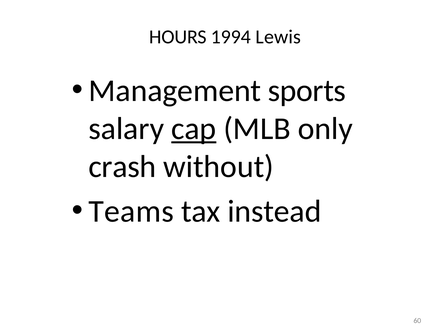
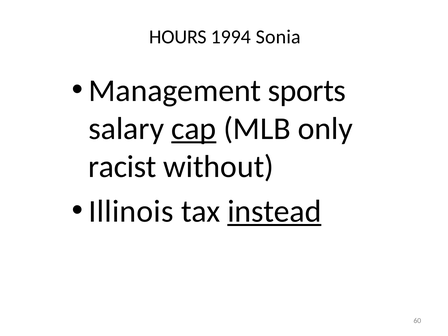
Lewis: Lewis -> Sonia (278, 37)
crash: crash -> racist (122, 167)
Teams: Teams -> Illinois (131, 211)
instead underline: none -> present (274, 211)
